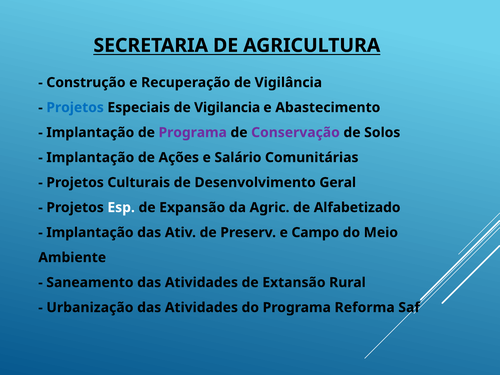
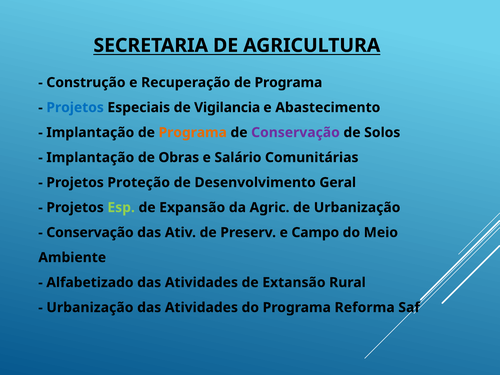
Recuperação de Vigilância: Vigilância -> Programa (288, 83)
Programa colour: purple -> orange (193, 133)
Ações: Ações -> Obras (179, 158)
Culturais: Culturais -> Proteção (139, 183)
Esp colour: white -> light green (121, 208)
de Alfabetizado: Alfabetizado -> Urbanização (357, 208)
Implantação: Implantação -> Conservação (90, 233)
Saneamento: Saneamento -> Alfabetizado (90, 283)
